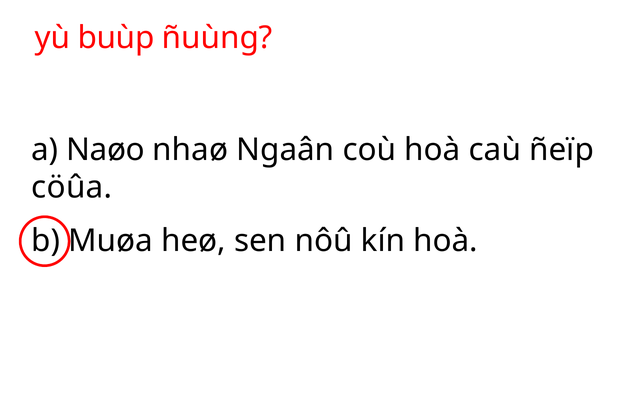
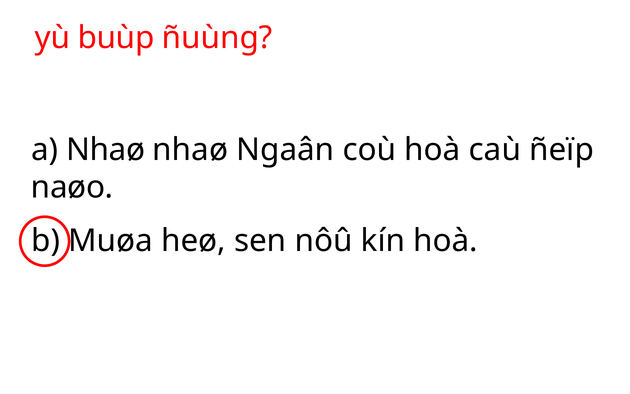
a Naøo: Naøo -> Nhaø (106, 150)
cöûa: cöûa -> naøo (72, 187)
